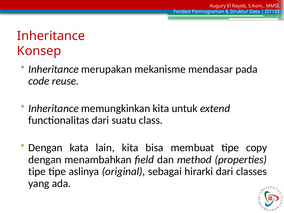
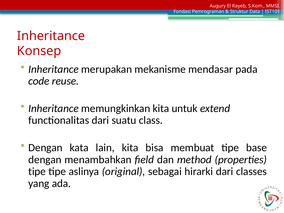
copy: copy -> base (257, 148)
